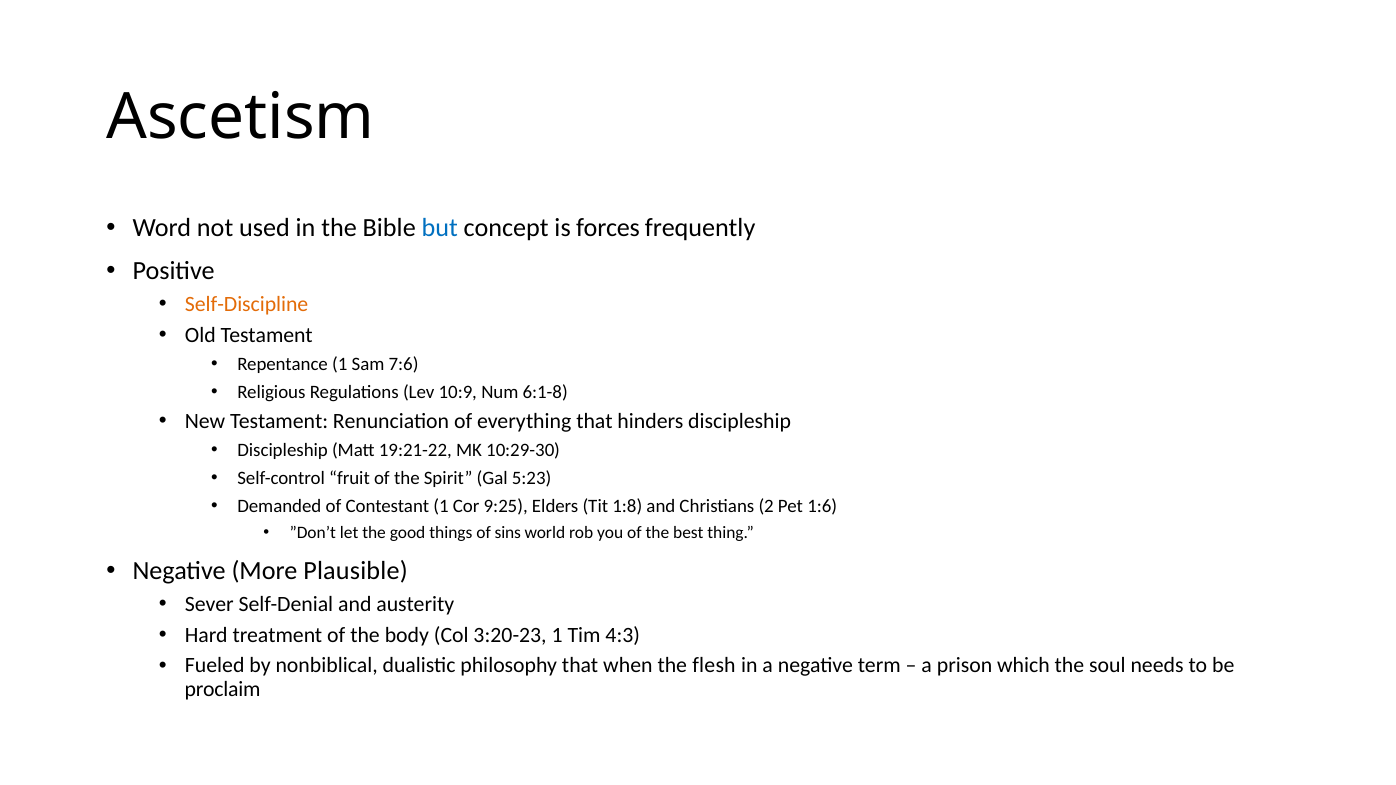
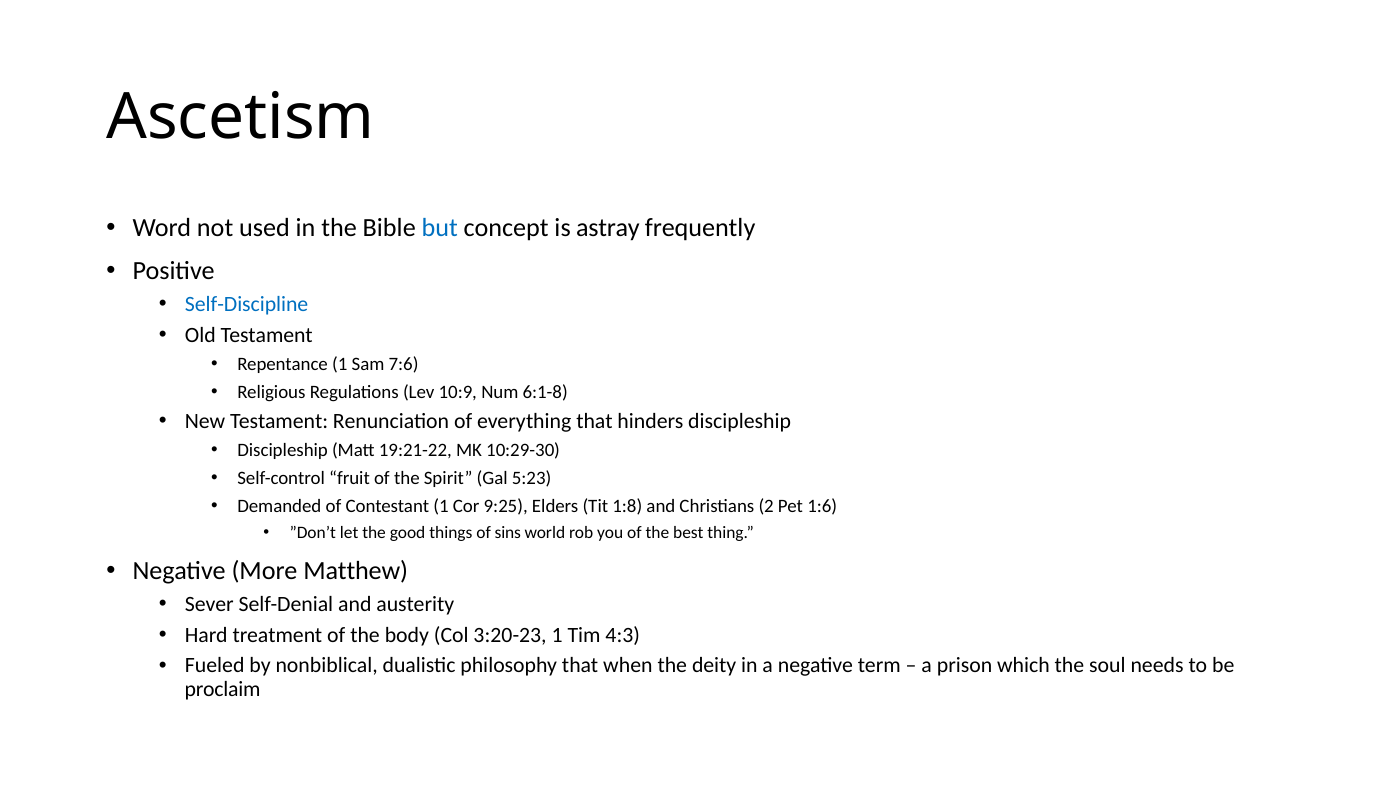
forces: forces -> astray (608, 228)
Self-Discipline colour: orange -> blue (247, 304)
Plausible: Plausible -> Matthew (356, 571)
flesh: flesh -> deity (714, 666)
